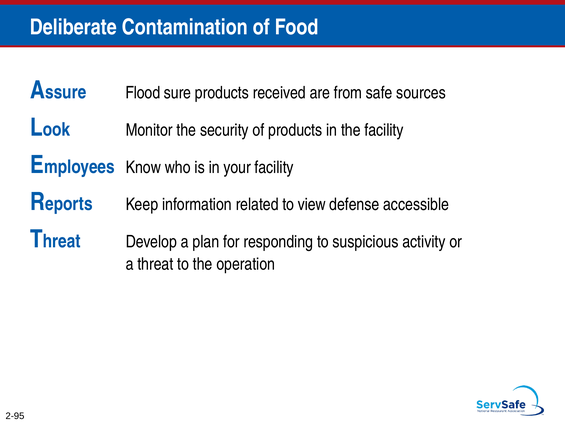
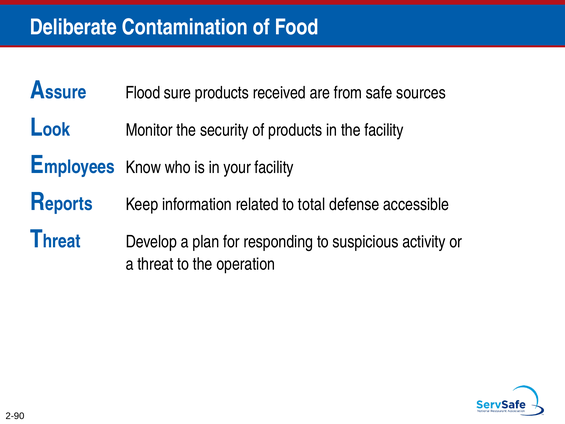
view: view -> total (312, 205)
2-95: 2-95 -> 2-90 (15, 416)
